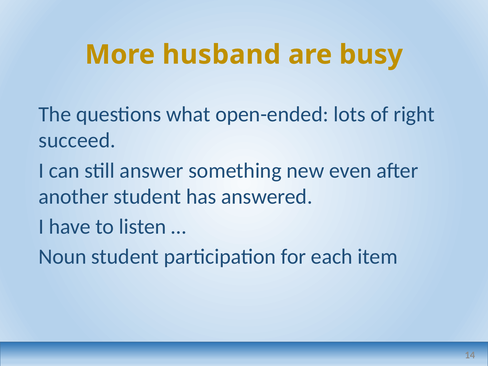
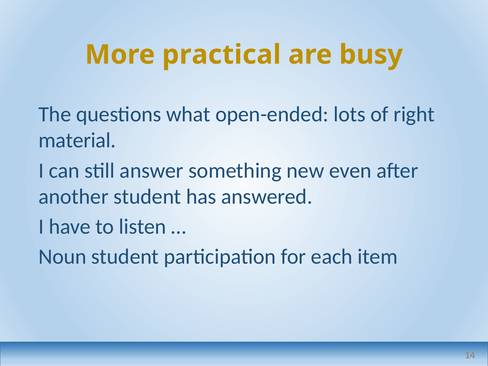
husband: husband -> practical (222, 55)
succeed: succeed -> material (77, 140)
